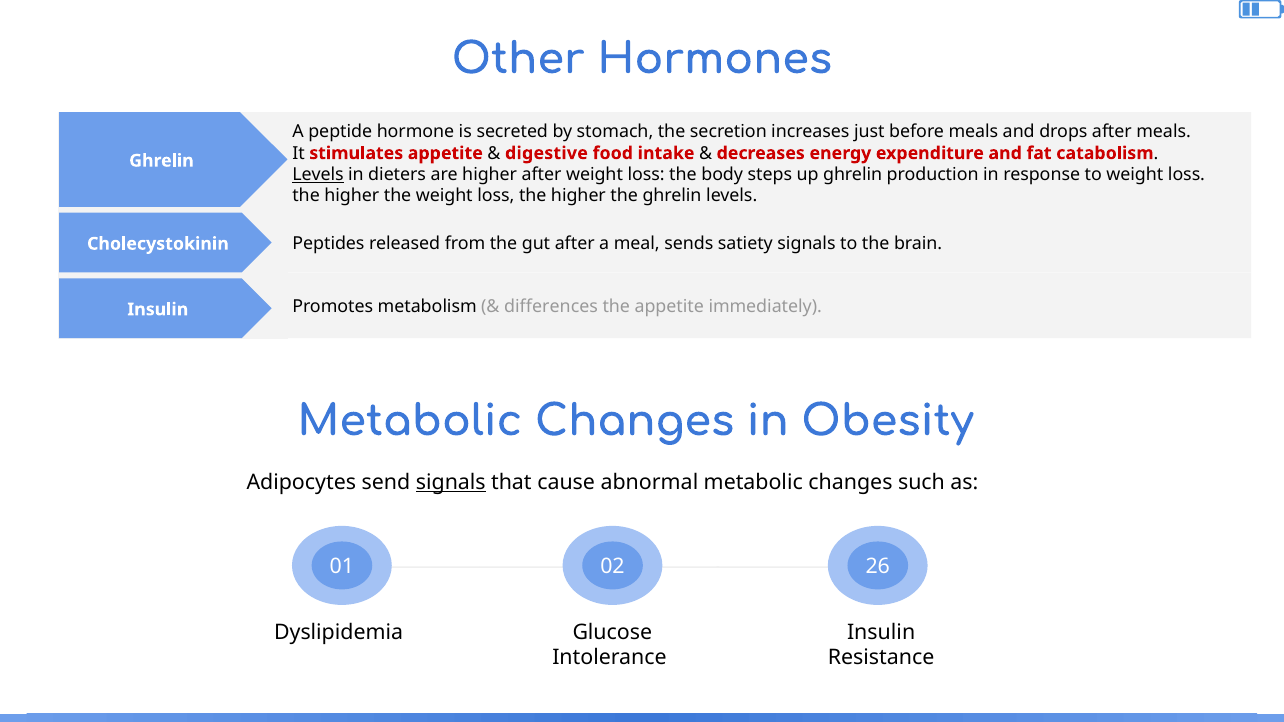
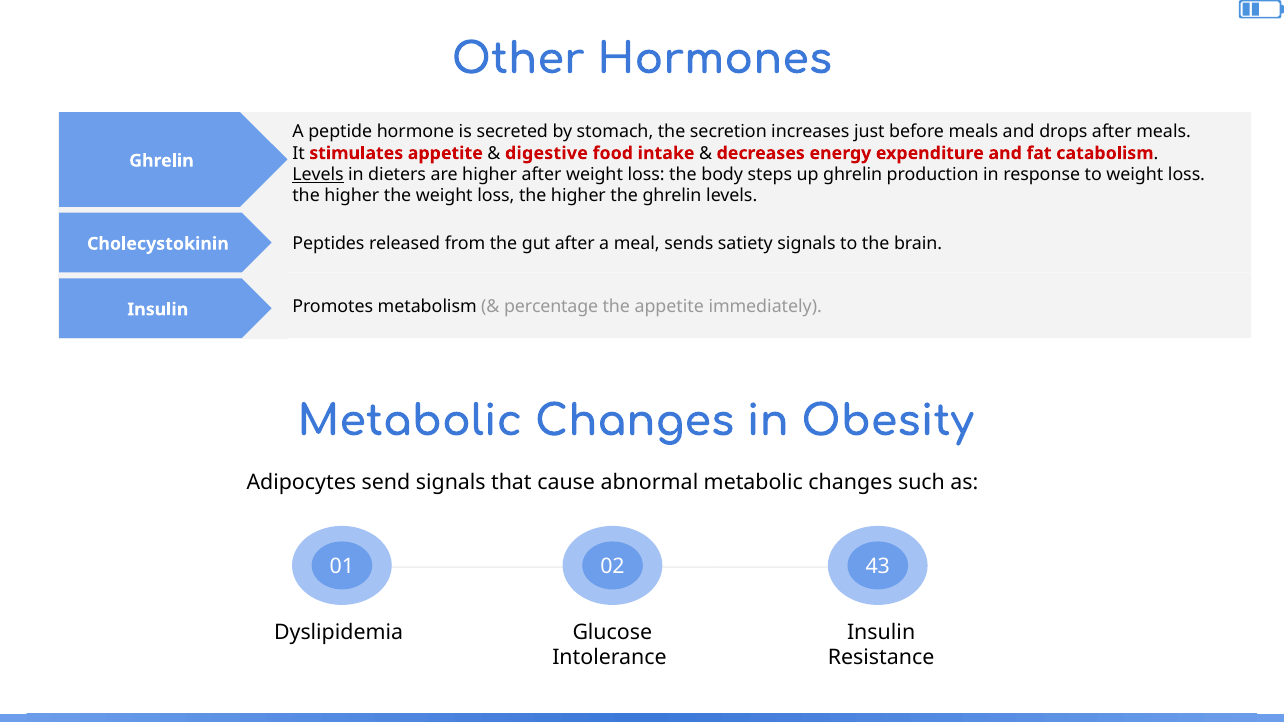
differences: differences -> percentage (551, 307)
signals underline: present -> none (451, 483)
26: 26 -> 43 (878, 567)
